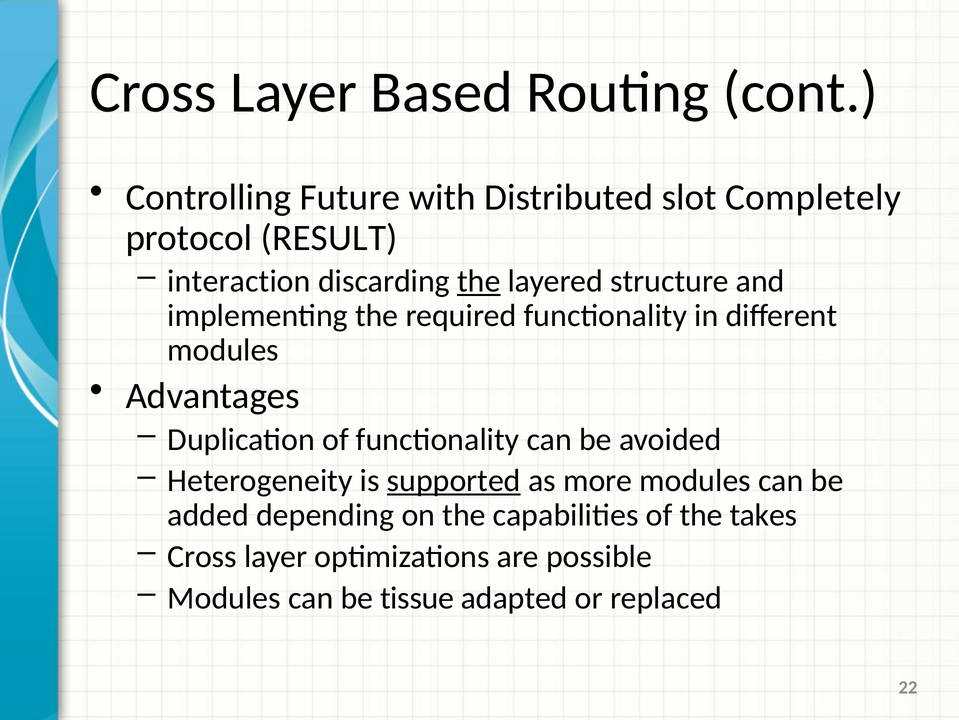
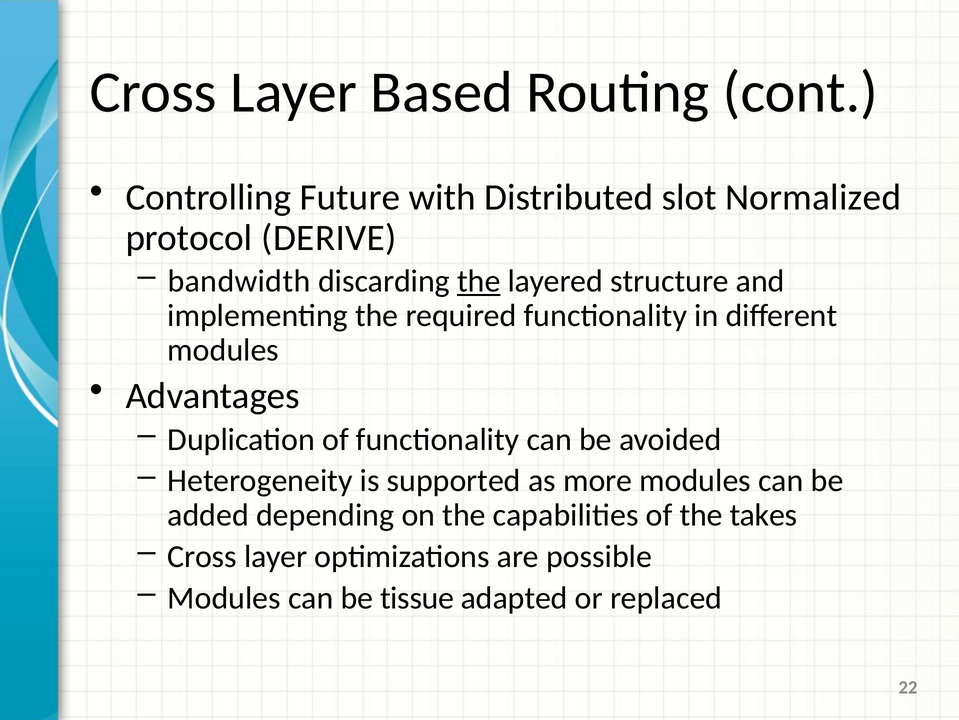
Completely: Completely -> Normalized (813, 197)
RESULT: RESULT -> DERIVE (329, 237)
interaction: interaction -> bandwidth (239, 281)
supported underline: present -> none (454, 480)
